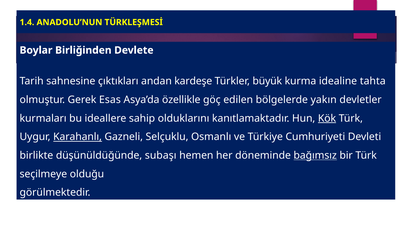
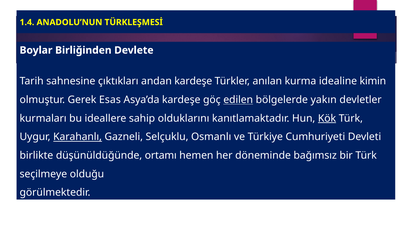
büyük: büyük -> anılan (267, 81)
tahta: tahta -> kimin (373, 81)
Asya’da özellikle: özellikle -> kardeşe (181, 100)
edilen underline: none -> present (238, 100)
subaşı: subaşı -> ortamı (161, 156)
bağımsız underline: present -> none (315, 156)
